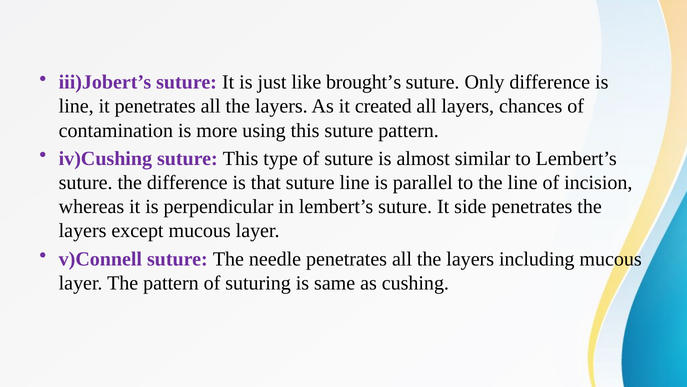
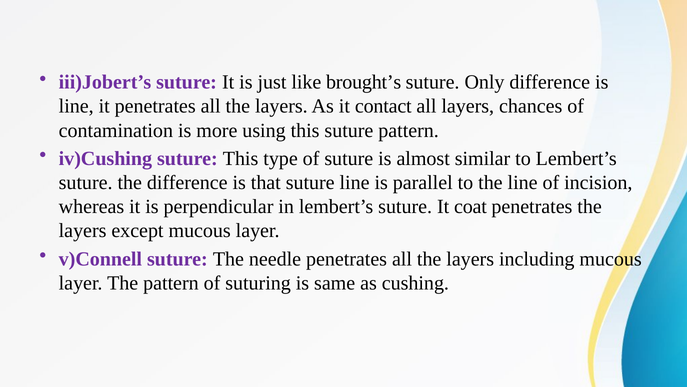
created: created -> contact (383, 106)
side: side -> coat (470, 206)
